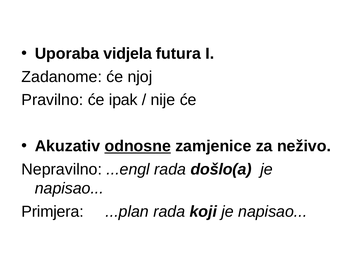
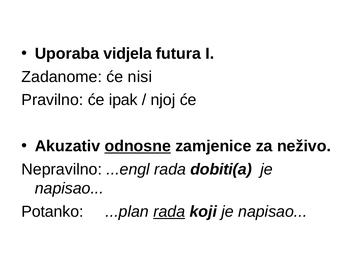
njoj: njoj -> nisi (140, 77)
nije: nije -> njoj (163, 100)
došlo(a: došlo(a -> dobiti(a (221, 169)
Primjera: Primjera -> Potanko (52, 211)
rada underline: none -> present (169, 211)
